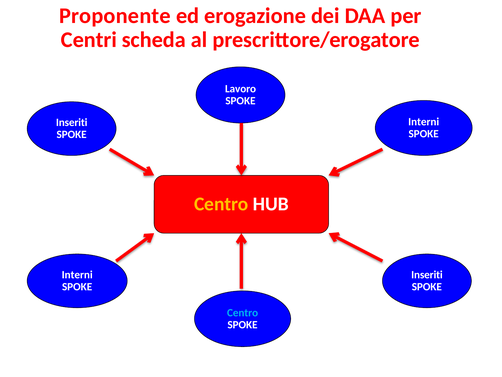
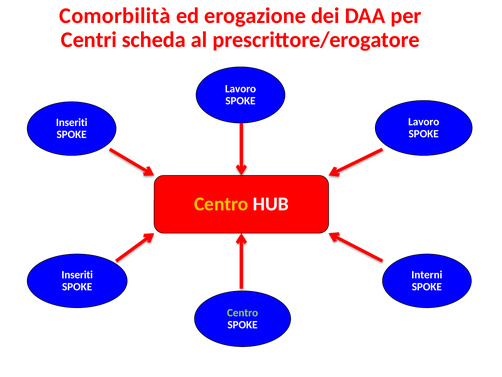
Proponente: Proponente -> Comorbilità (115, 16)
Interni: Interni -> Lavoro (424, 122)
Interni: Interni -> Inseriti (77, 274)
Inseriti: Inseriti -> Interni (427, 274)
Centro colour: light blue -> light green (243, 312)
